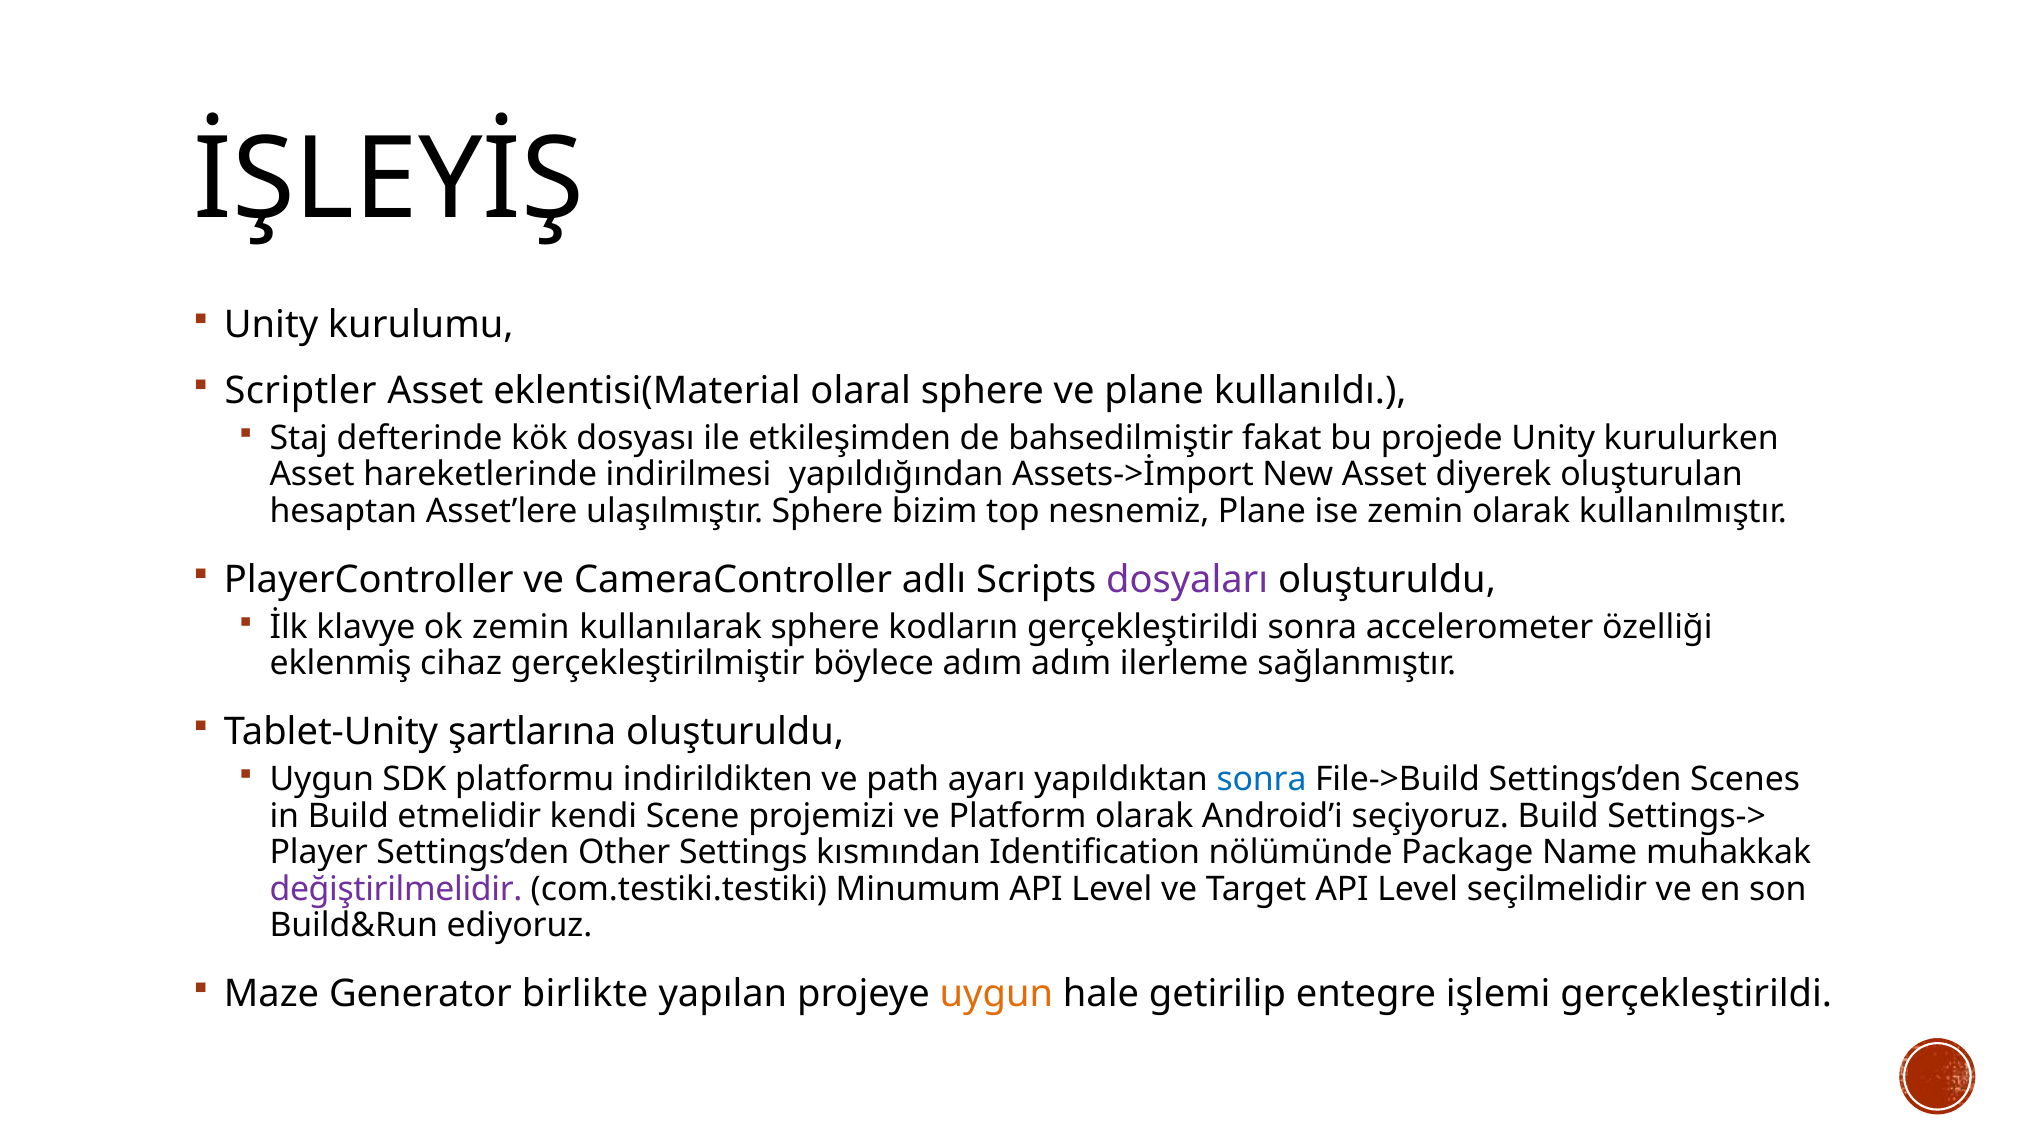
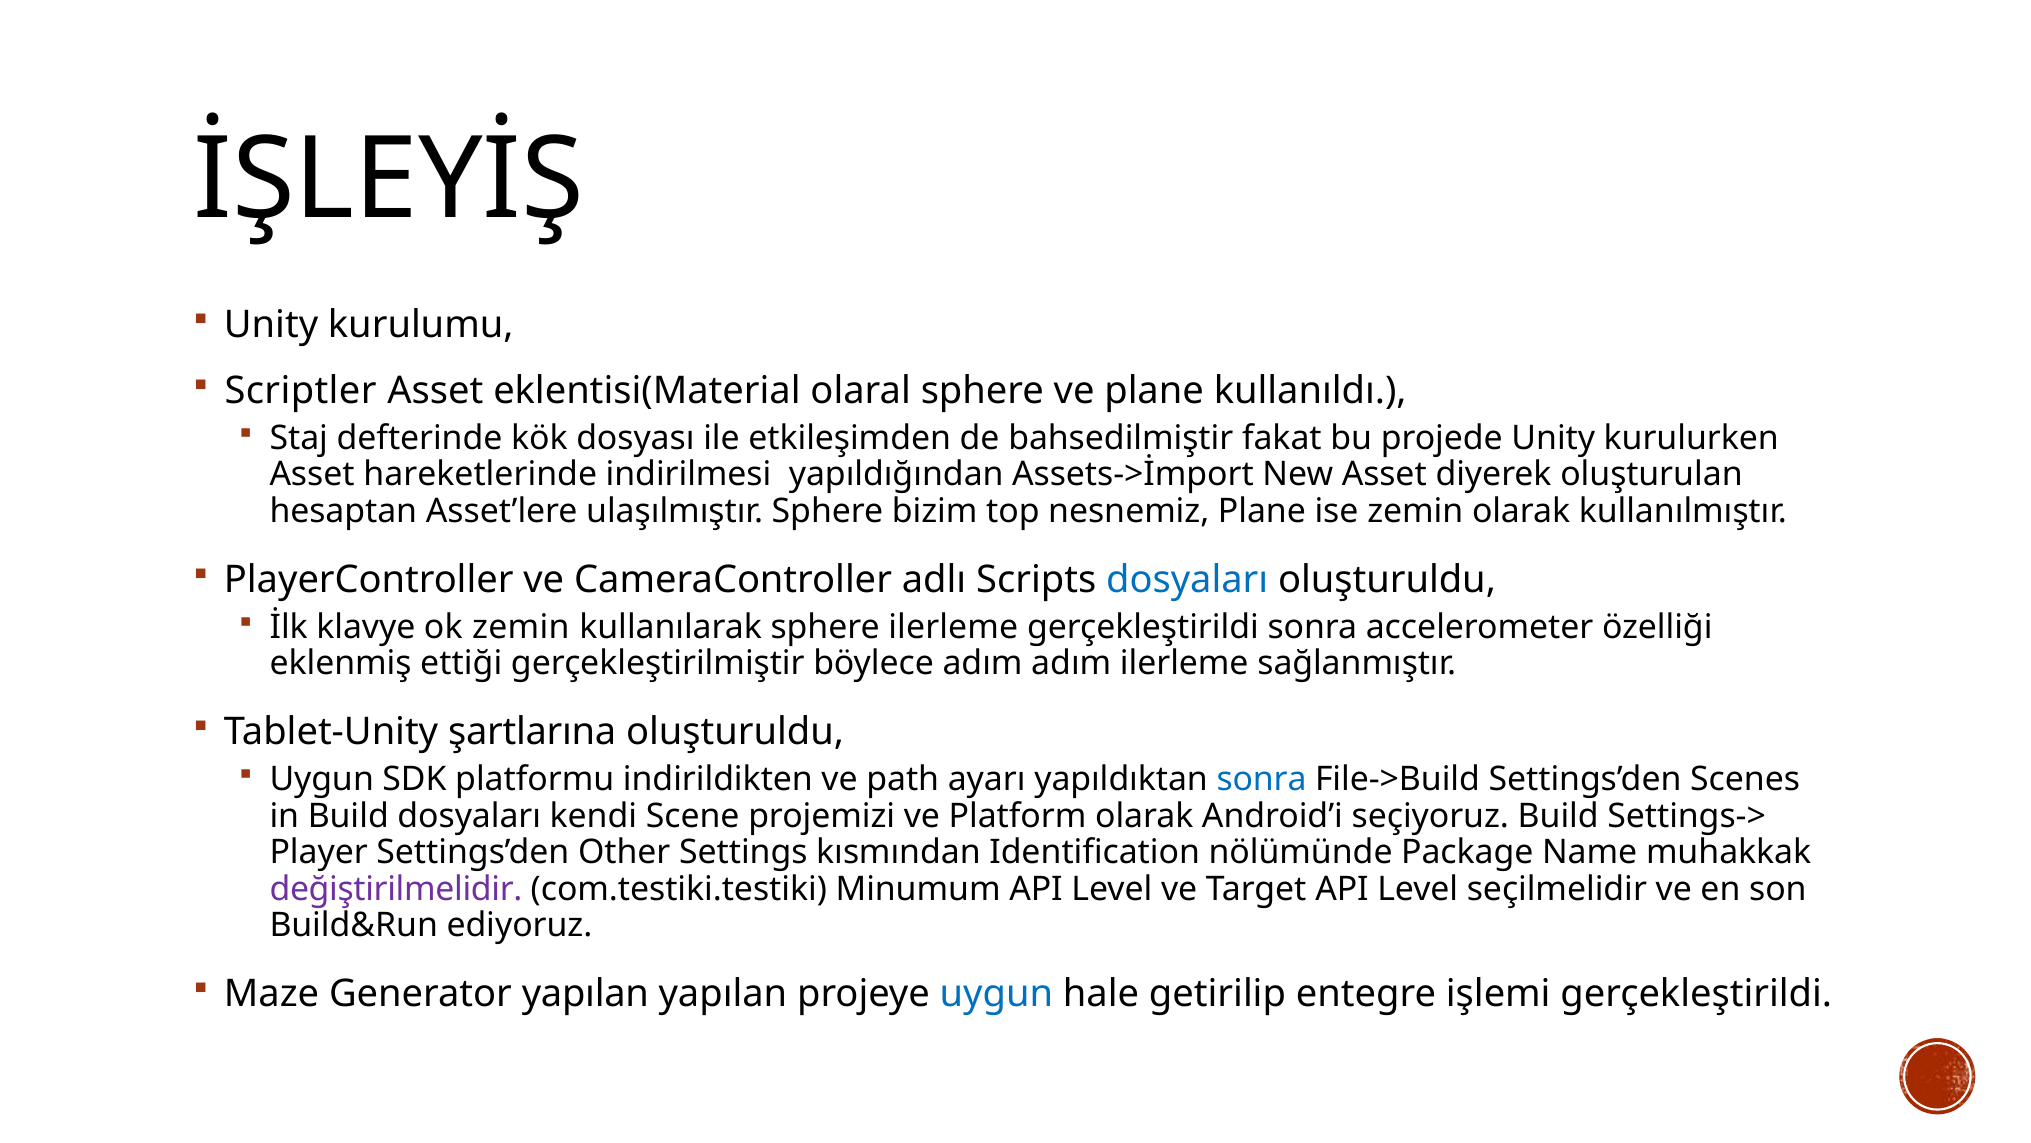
dosyaları colour: purple -> blue (1187, 580)
sphere kodların: kodların -> ilerleme (953, 627)
cihaz: cihaz -> ettiği (461, 663)
Build etmelidir: etmelidir -> dosyaları (469, 816)
Generator birlikte: birlikte -> yapılan (585, 994)
uygun colour: orange -> blue (996, 994)
